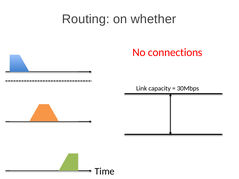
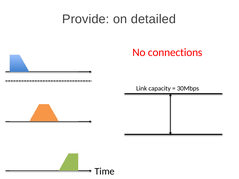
Routing: Routing -> Provide (86, 19)
whether: whether -> detailed (153, 19)
